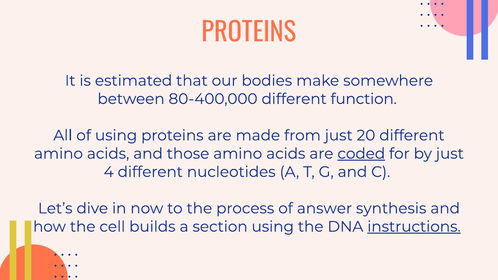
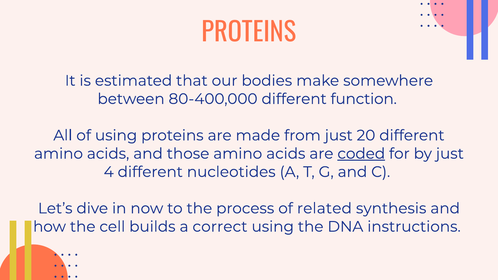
answer: answer -> related (324, 208)
section: section -> correct (220, 227)
instructions underline: present -> none (414, 227)
